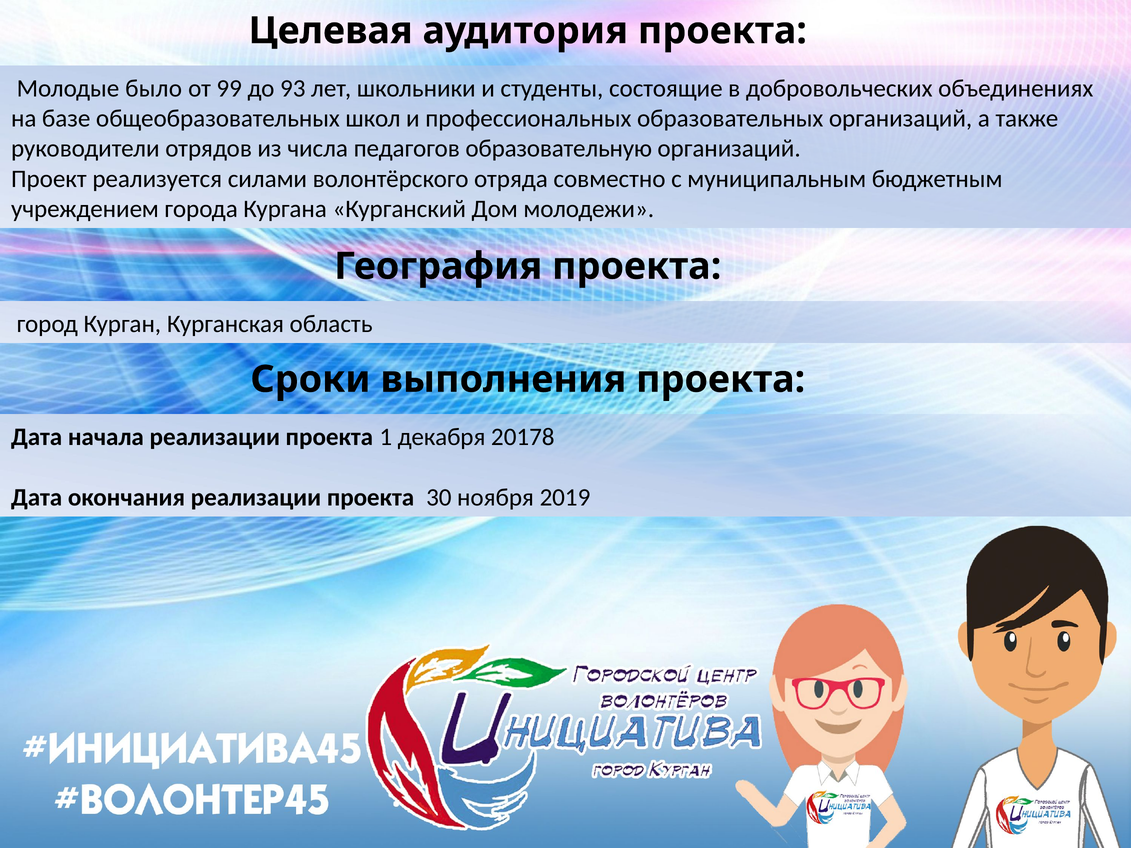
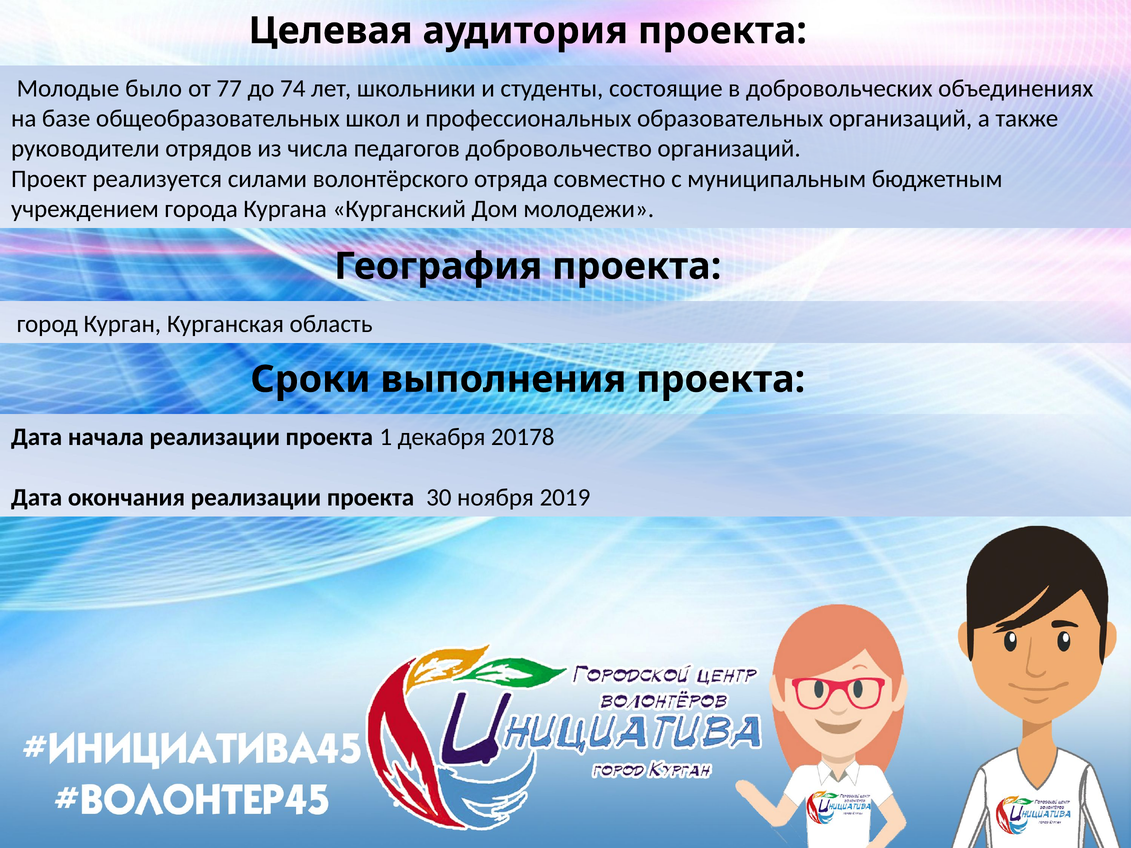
99: 99 -> 77 (229, 88)
93: 93 -> 74 (293, 88)
образовательную: образовательную -> добровольчество (559, 149)
